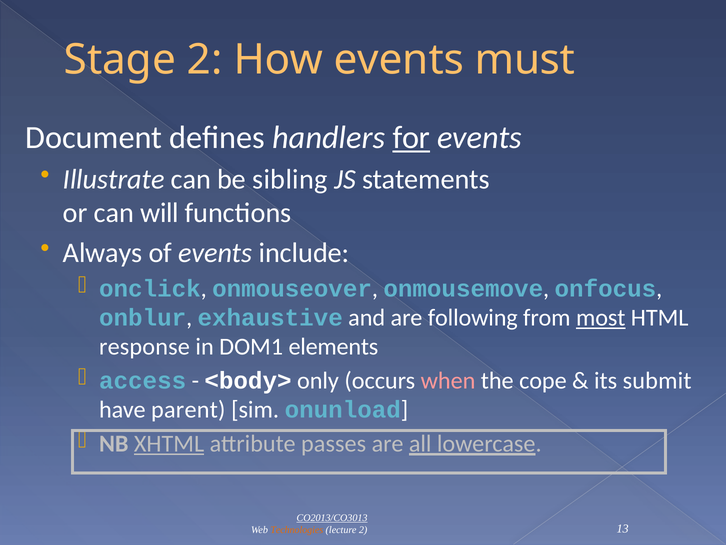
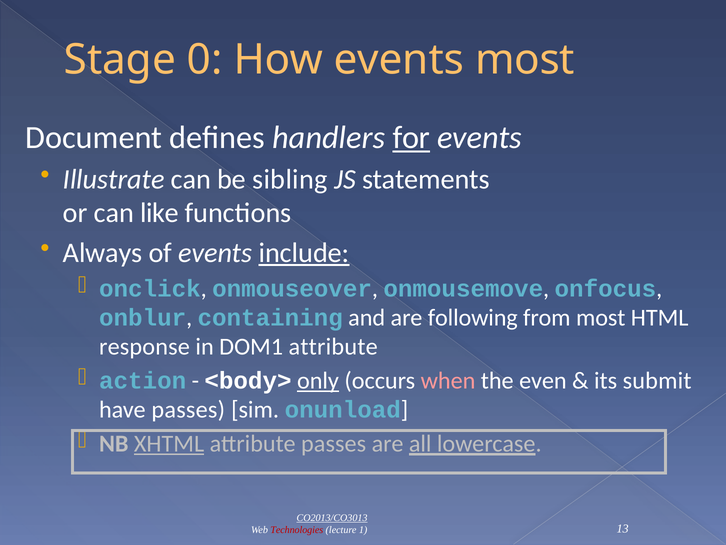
Stage 2: 2 -> 0 (205, 60)
events must: must -> most (525, 60)
will: will -> like (160, 213)
include underline: none -> present (304, 253)
exhaustive: exhaustive -> containing (270, 318)
most underline: present -> none (601, 318)
DOM1 elements: elements -> attribute (333, 347)
access: access -> action (143, 381)
only underline: none -> present (318, 381)
cope: cope -> even (543, 381)
have parent: parent -> passes (188, 410)
Technologies colour: orange -> red (297, 530)
lecture 2: 2 -> 1 (363, 530)
